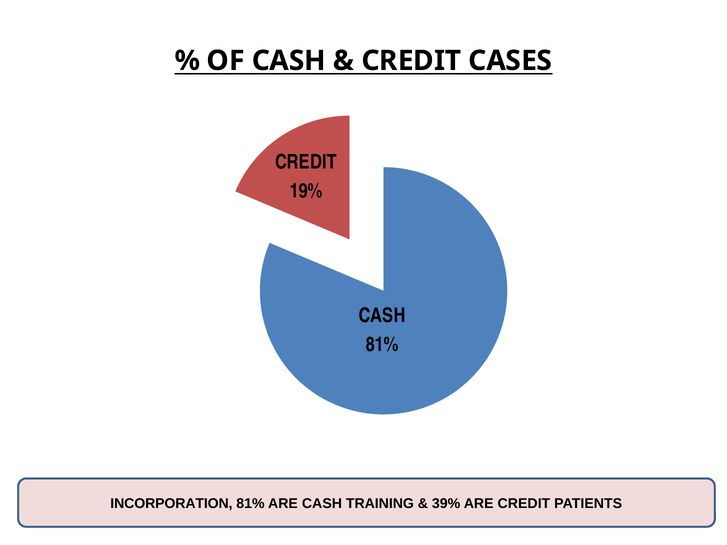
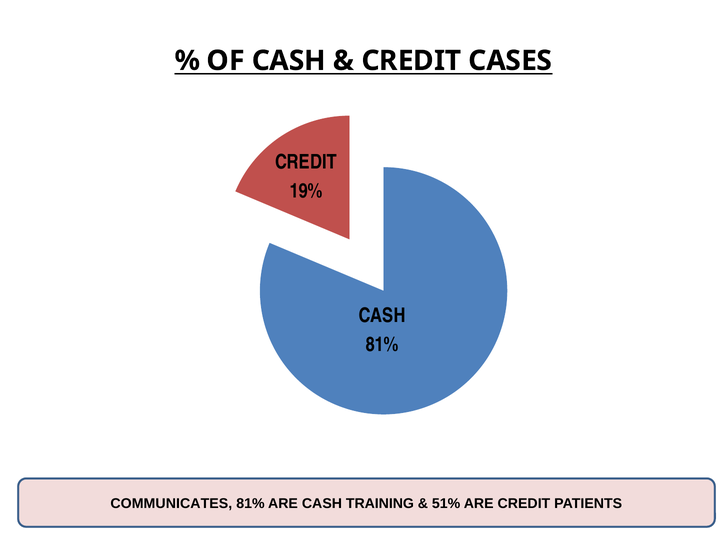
INCORPORATION: INCORPORATION -> COMMUNICATES (171, 504)
39%: 39% -> 51% (446, 504)
